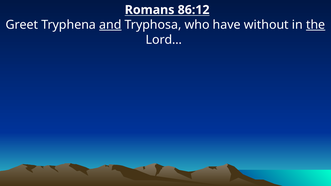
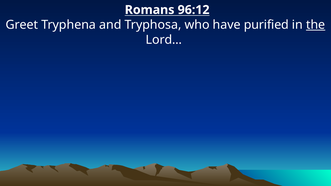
86:12: 86:12 -> 96:12 (194, 10)
and underline: present -> none (110, 25)
without: without -> purified (266, 25)
